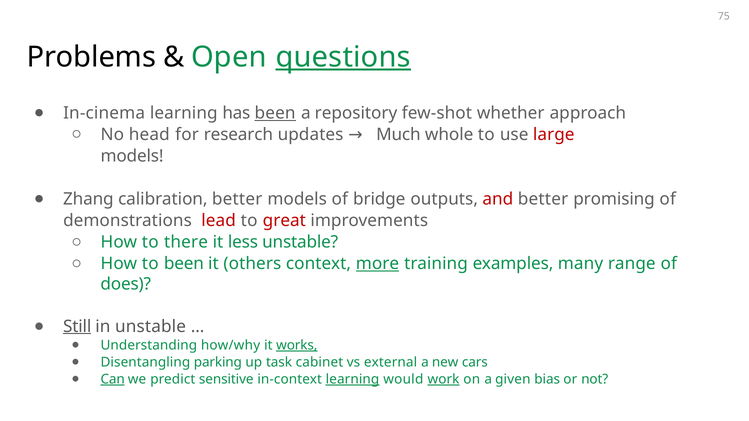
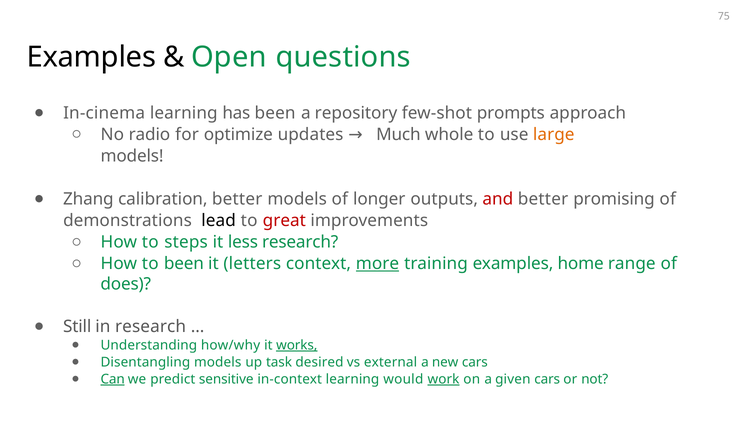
Problems: Problems -> Examples (91, 57)
questions underline: present -> none (343, 57)
been underline: present -> none (275, 113)
whether: whether -> prompts (511, 113)
head: head -> radio (149, 135)
research: research -> optimize (238, 135)
large colour: red -> orange (554, 135)
bridge: bridge -> longer (379, 199)
lead colour: red -> black (219, 221)
there: there -> steps (186, 242)
less unstable: unstable -> research (300, 242)
others: others -> letters (252, 264)
many: many -> home (581, 264)
Still underline: present -> none (77, 327)
in unstable: unstable -> research (151, 327)
Disentangling parking: parking -> models (218, 362)
cabinet: cabinet -> desired (319, 362)
learning underline: present -> none (352, 379)
given bias: bias -> cars (547, 379)
